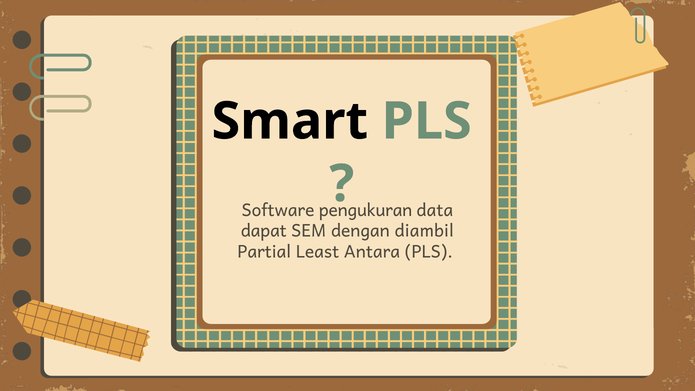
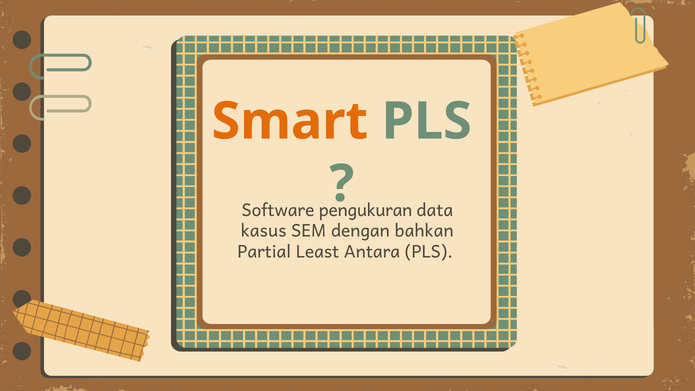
Smart colour: black -> orange (290, 121)
dapat: dapat -> kasus (264, 231)
diambil: diambil -> bahkan (424, 231)
